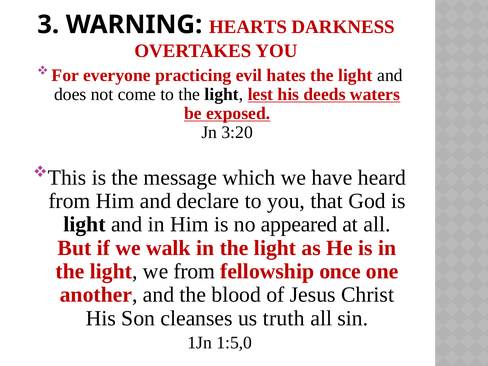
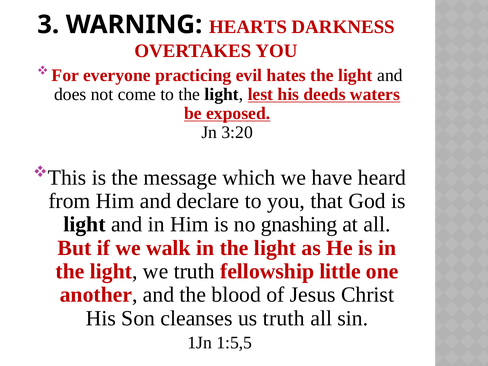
appeared: appeared -> gnashing (299, 224)
we from: from -> truth (194, 271)
once: once -> little (340, 271)
1:5,0: 1:5,0 -> 1:5,5 (234, 343)
